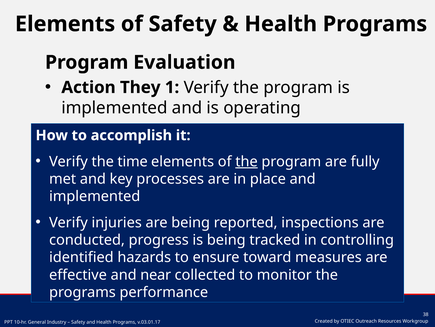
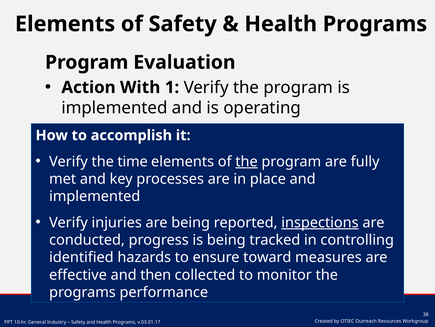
They: They -> With (140, 87)
inspections underline: none -> present (320, 222)
near: near -> then (156, 274)
